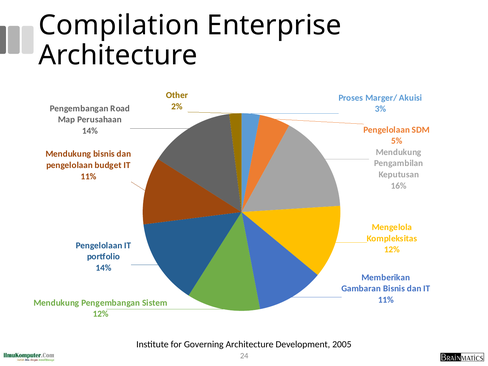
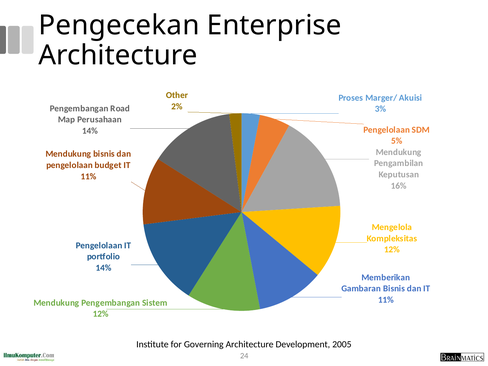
Compilation: Compilation -> Pengecekan (119, 25)
